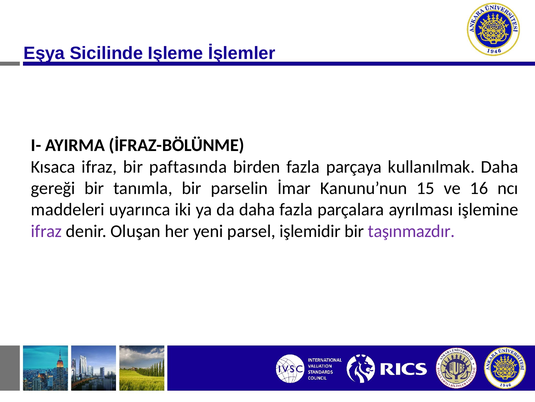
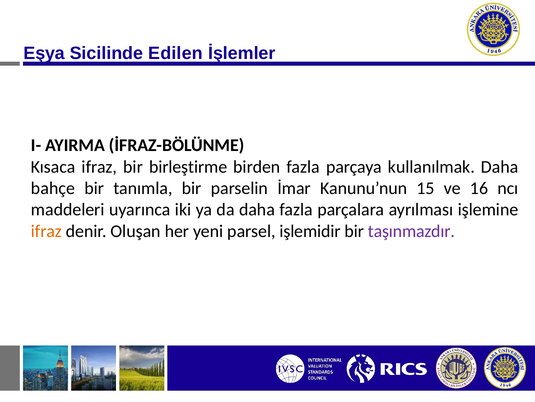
Işleme: Işleme -> Edilen (175, 53)
paftasında: paftasında -> birleştirme (188, 167)
gereği: gereği -> bahçe (53, 188)
ifraz colour: purple -> orange (47, 231)
